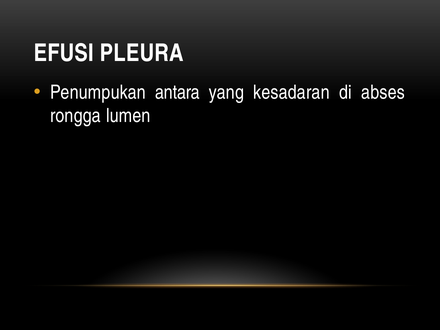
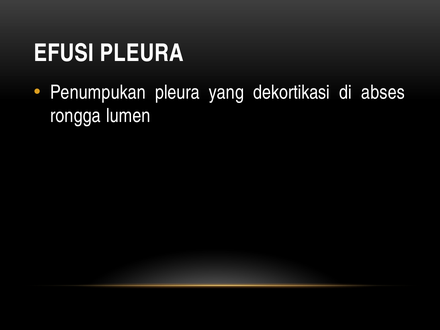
Penumpukan antara: antara -> pleura (177, 92)
kesadaran: kesadaran -> dekortikasi (292, 92)
